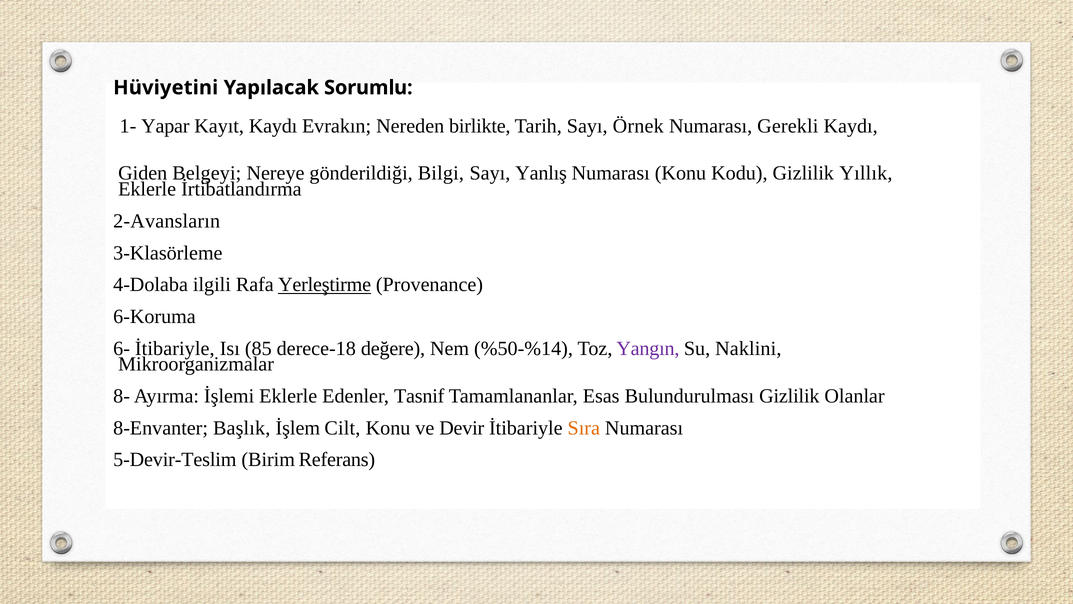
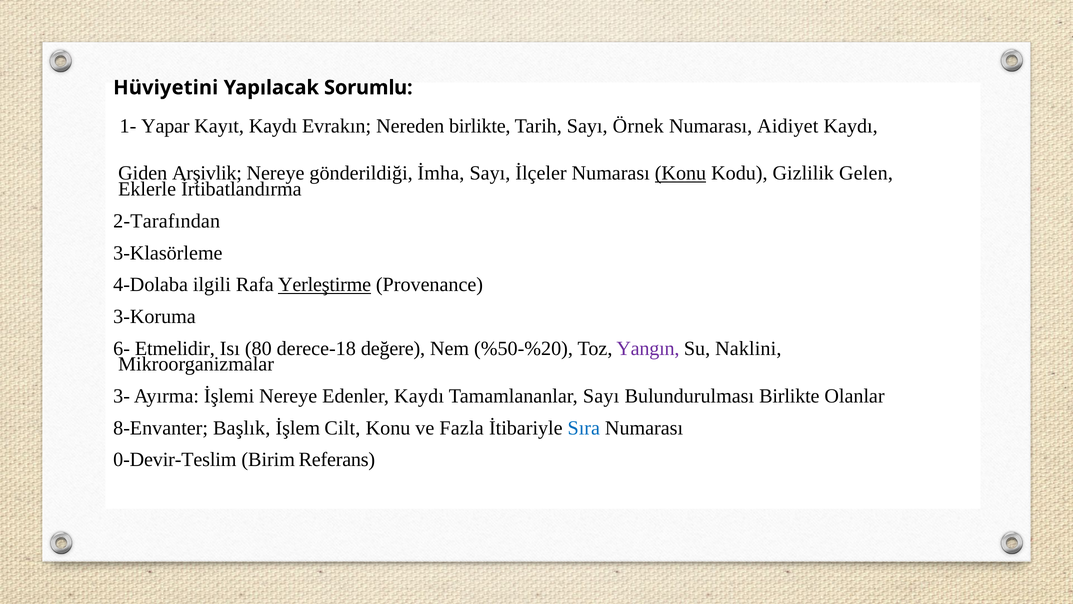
Gerekli: Gerekli -> Aidiyet (788, 126)
Belgeyi: Belgeyi -> Arşivlik (207, 173)
Bilgi: Bilgi -> İmha (441, 173)
Yanlış: Yanlış -> İlçeler (541, 173)
Konu underline: none -> present (680, 173)
Yıllık: Yıllık -> Gelen (866, 173)
2-Avansların: 2-Avansların -> 2-Tarafından (167, 221)
6-Koruma: 6-Koruma -> 3-Koruma (154, 316)
6- İtibariyle: İtibariyle -> Etmelidir (175, 348)
85: 85 -> 80 (258, 348)
%50-%14: %50-%14 -> %50-%20 (524, 348)
8-: 8- -> 3- (122, 396)
İşlemi Eklerle: Eklerle -> Nereye (288, 396)
Edenler Tasnif: Tasnif -> Kaydı (419, 396)
Tamamlananlar Esas: Esas -> Sayı (601, 396)
Bulundurulması Gizlilik: Gizlilik -> Birlikte (789, 396)
Devir: Devir -> Fazla (462, 428)
Sıra colour: orange -> blue (584, 428)
5-Devir-Teslim: 5-Devir-Teslim -> 0-Devir-Teslim (175, 459)
